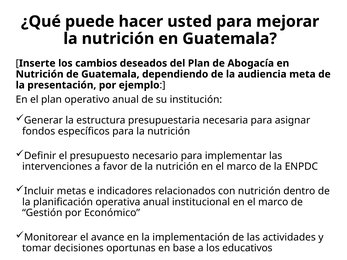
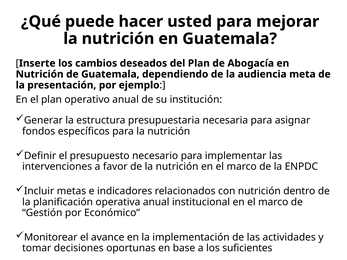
educativos: educativos -> suficientes (247, 248)
